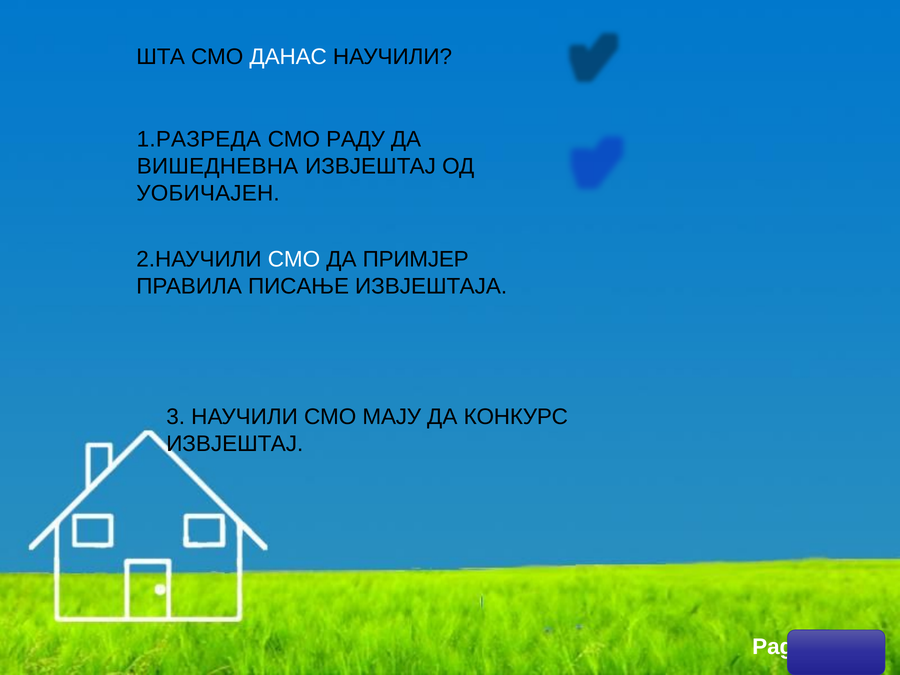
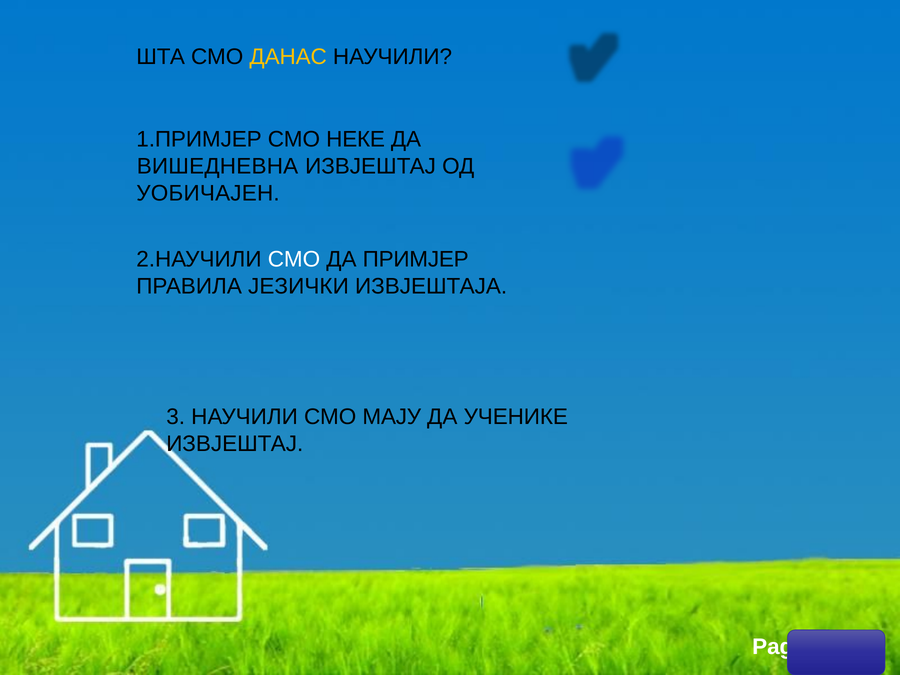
ДАНАС colour: white -> yellow (288, 57)
1.РАЗРЕДА: 1.РАЗРЕДА -> 1.ПРИМЈЕР (199, 139)
РАДУ: РАДУ -> НЕКЕ (356, 139)
ПИСАЊЕ: ПИСАЊЕ -> ЈЕЗИЧКИ (298, 286)
КОНКУРС: КОНКУРС -> УЧЕНИКЕ (516, 417)
